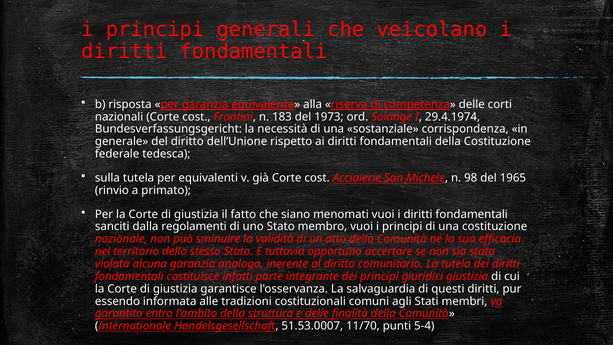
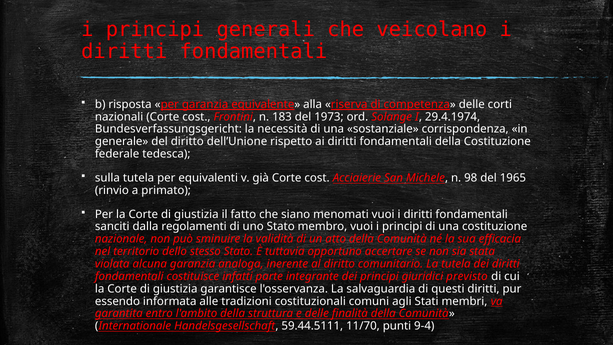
giuridici giustizia: giustizia -> previsto (467, 276)
51.53.0007: 51.53.0007 -> 59.44.5111 (312, 326)
5-4: 5-4 -> 9-4 (424, 326)
